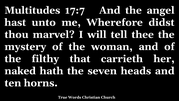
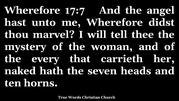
Multitudes: Multitudes -> Wherefore (32, 10)
filthy: filthy -> every (45, 59)
